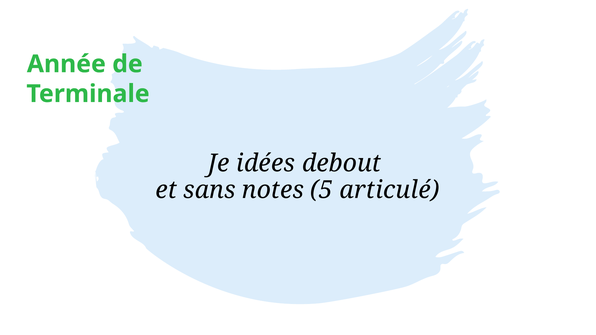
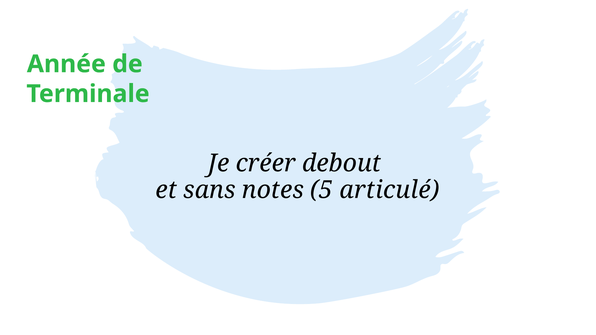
idées: idées -> créer (266, 163)
